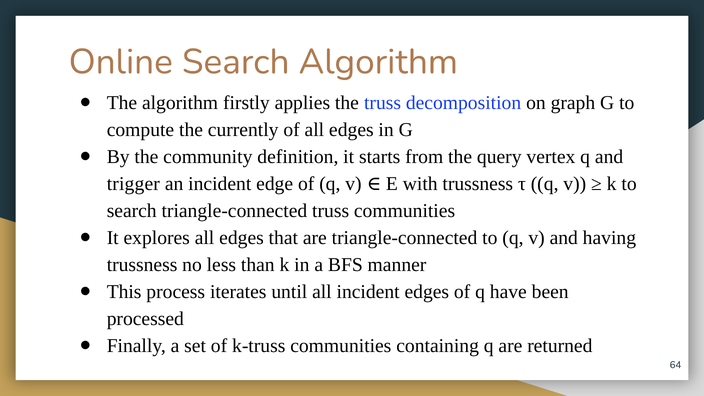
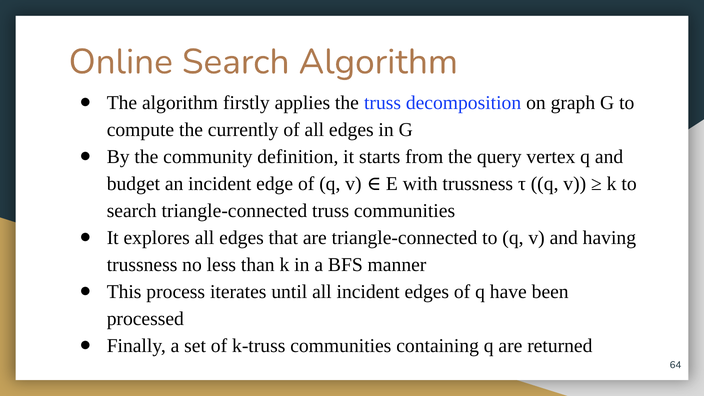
trigger: trigger -> budget (133, 184)
